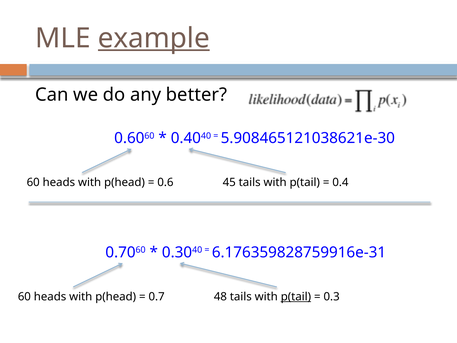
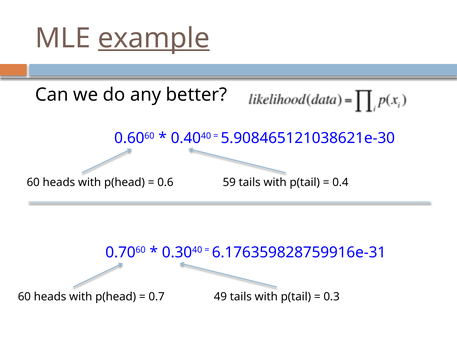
45: 45 -> 59 (229, 182)
48: 48 -> 49 (220, 297)
p(tail underline: present -> none (296, 297)
